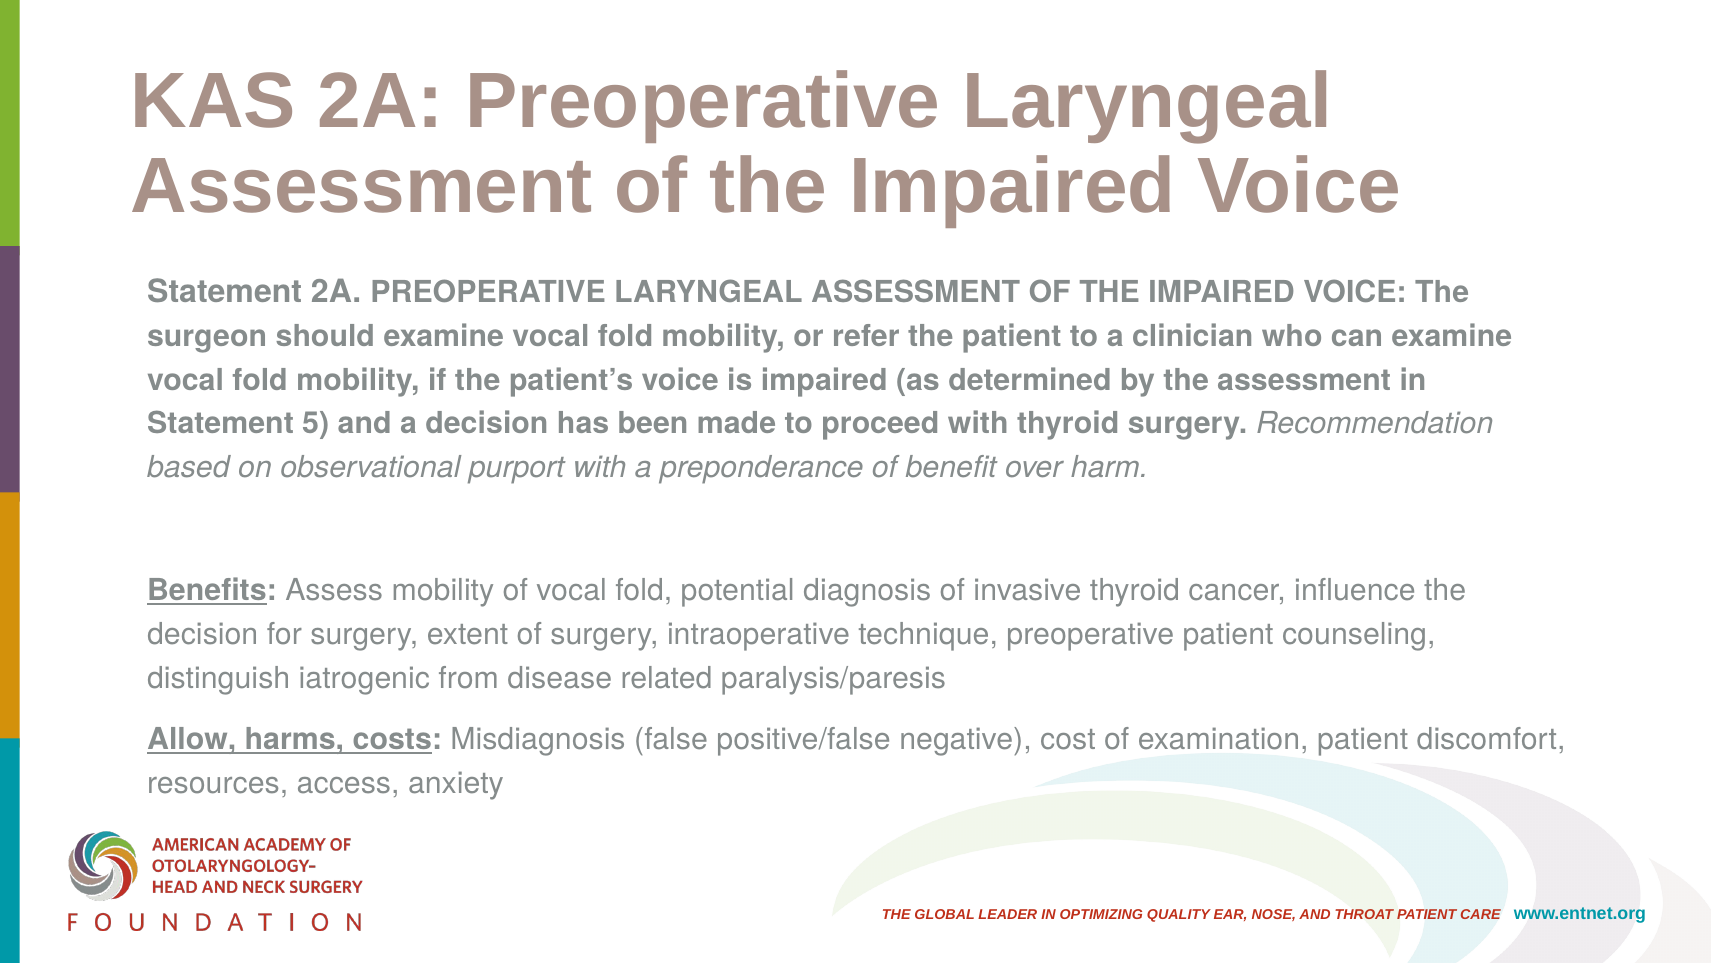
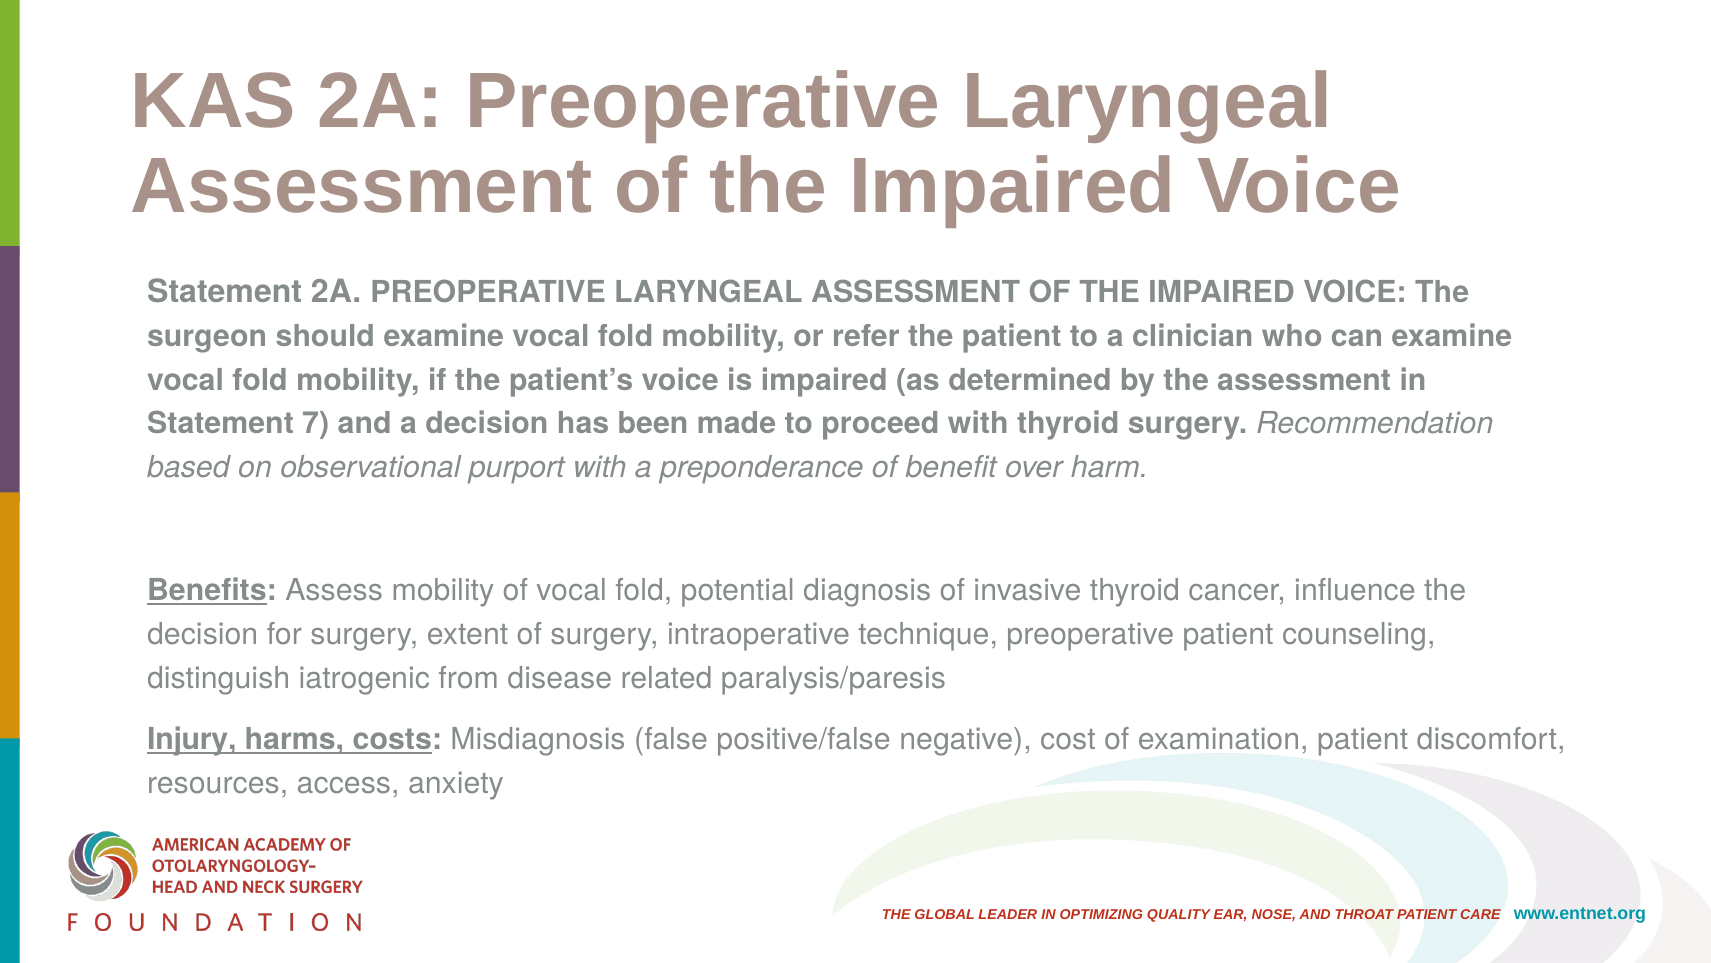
5: 5 -> 7 (316, 424)
Allow: Allow -> Injury (192, 739)
